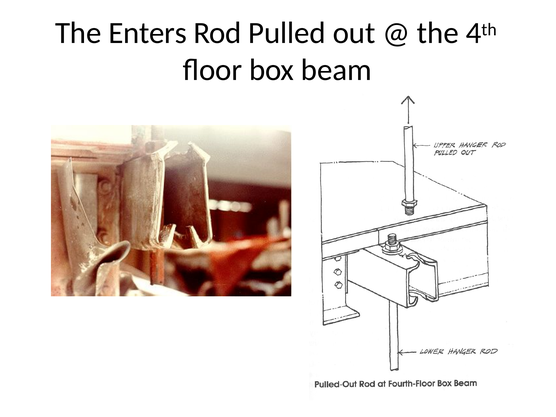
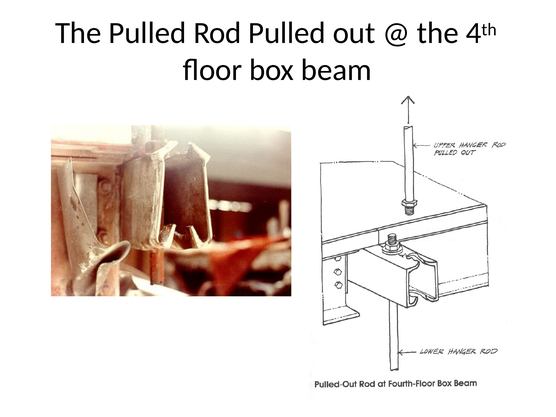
The Enters: Enters -> Pulled (147, 33)
